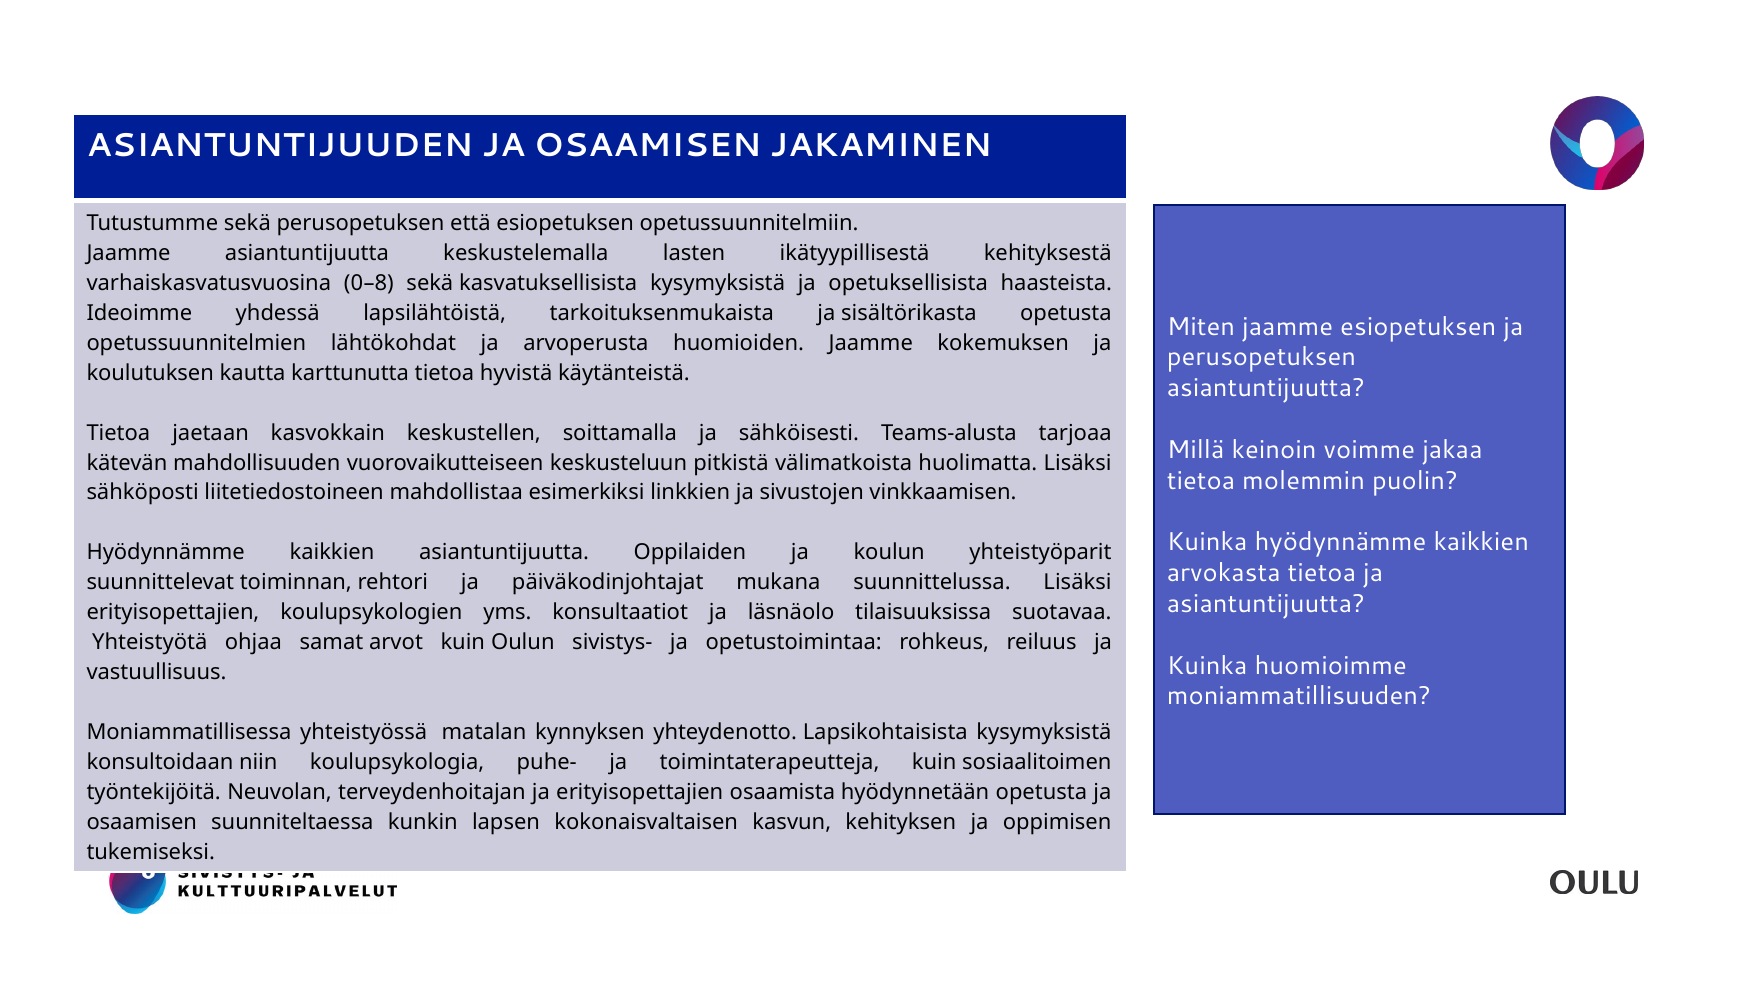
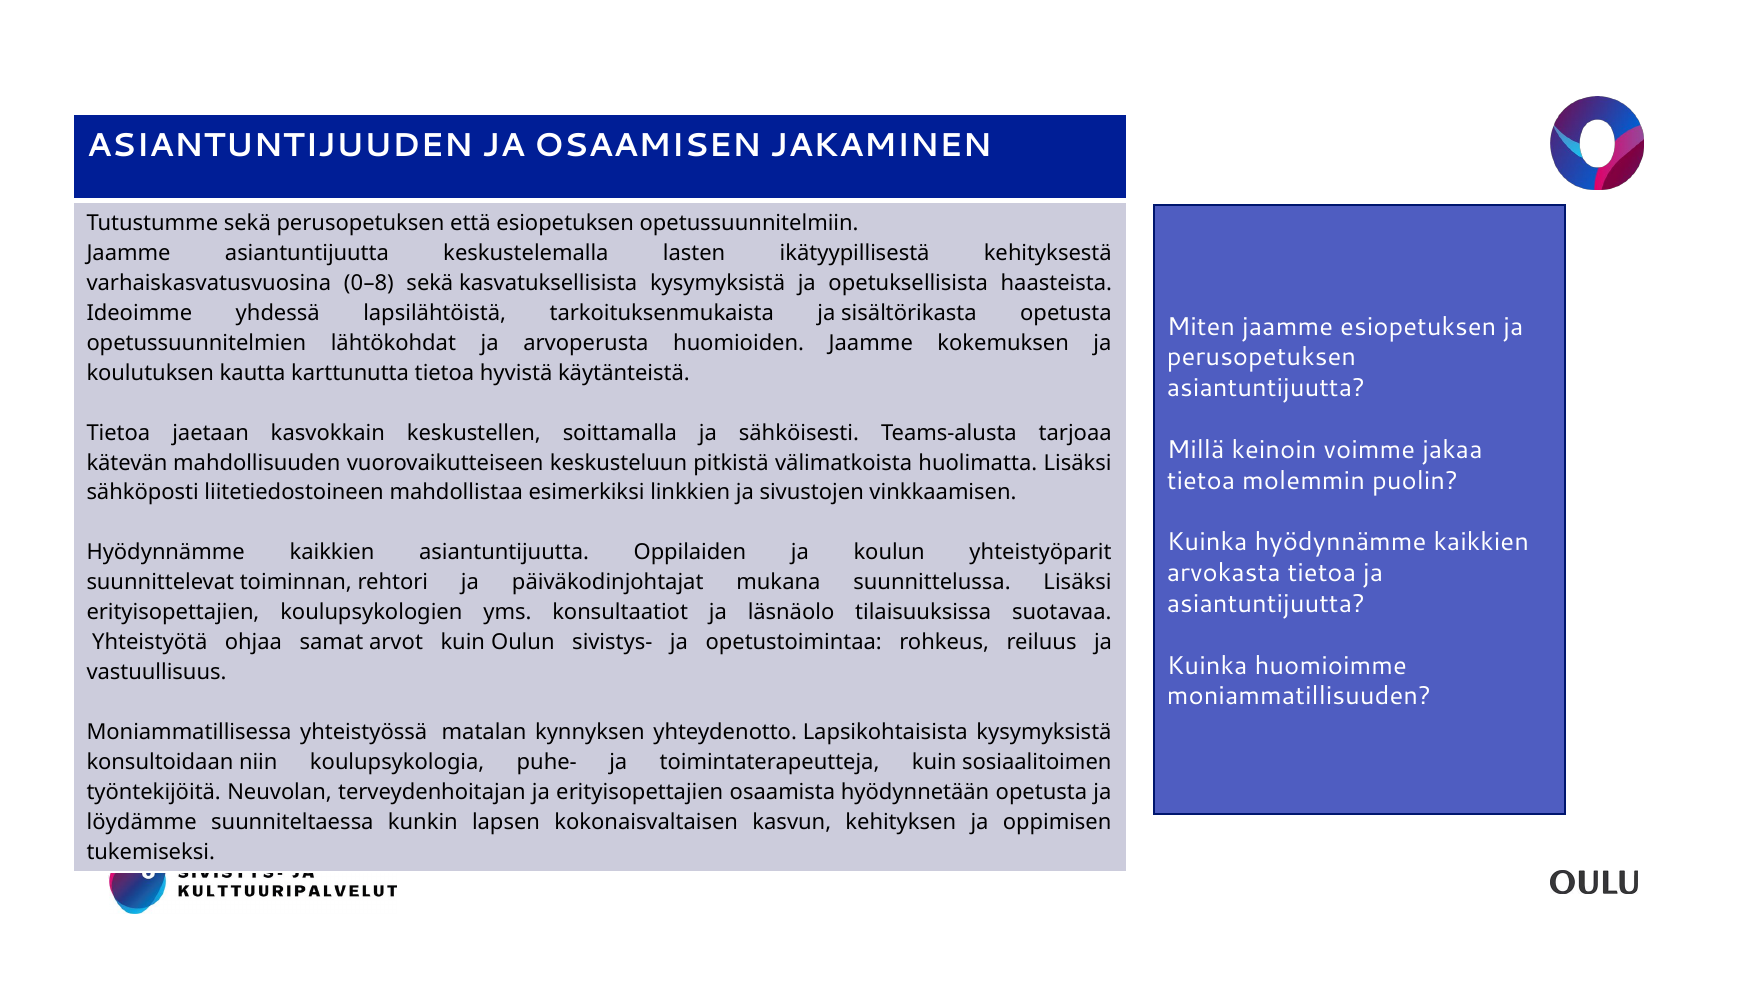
osaamisen: osaamisen -> löydämme (142, 822)
